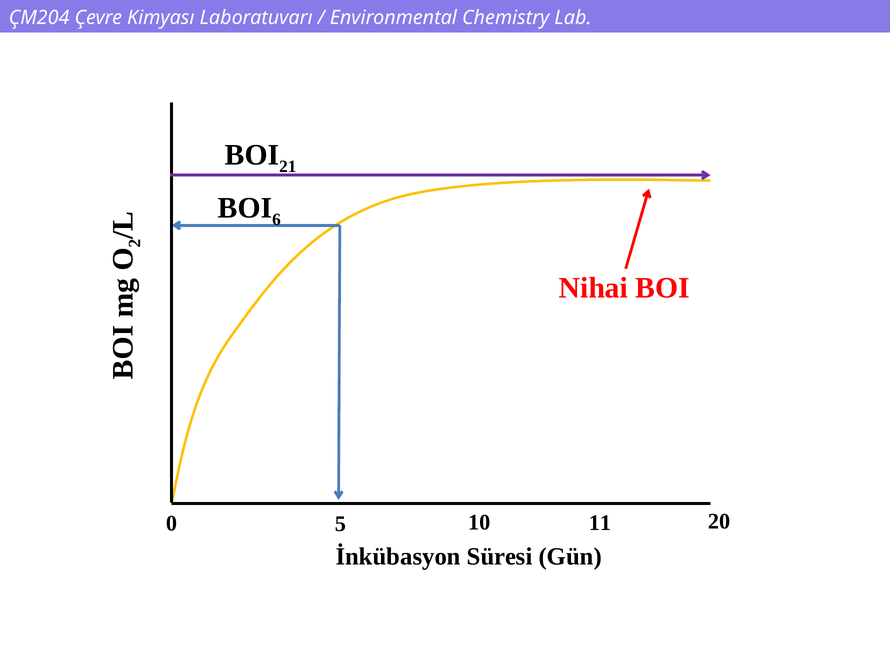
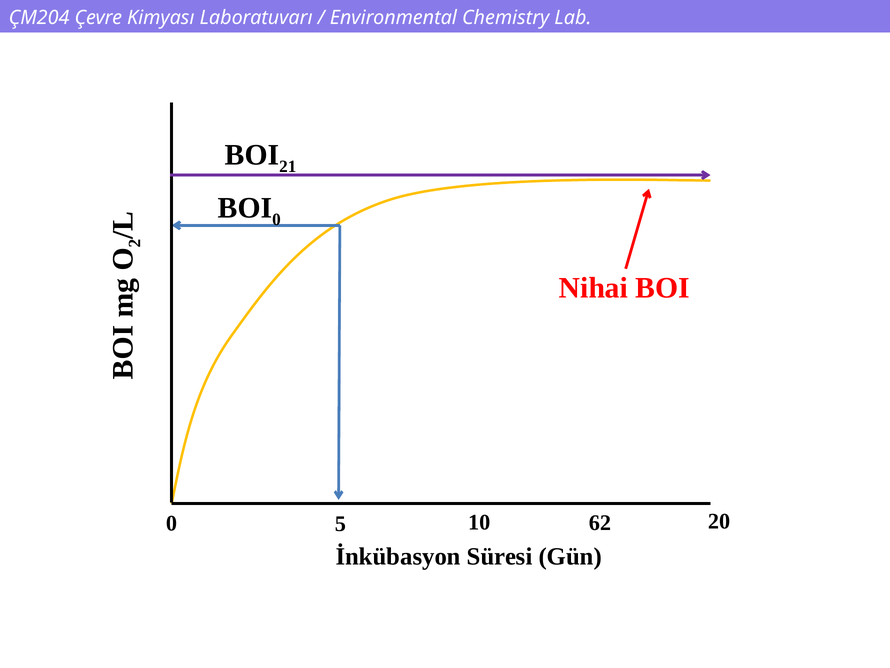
BOI 6: 6 -> 0 (276, 219)
11: 11 -> 62 (600, 523)
